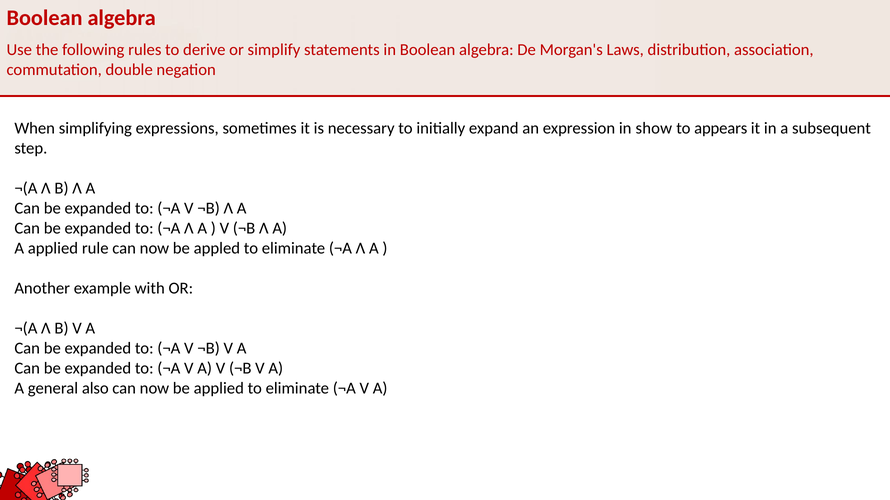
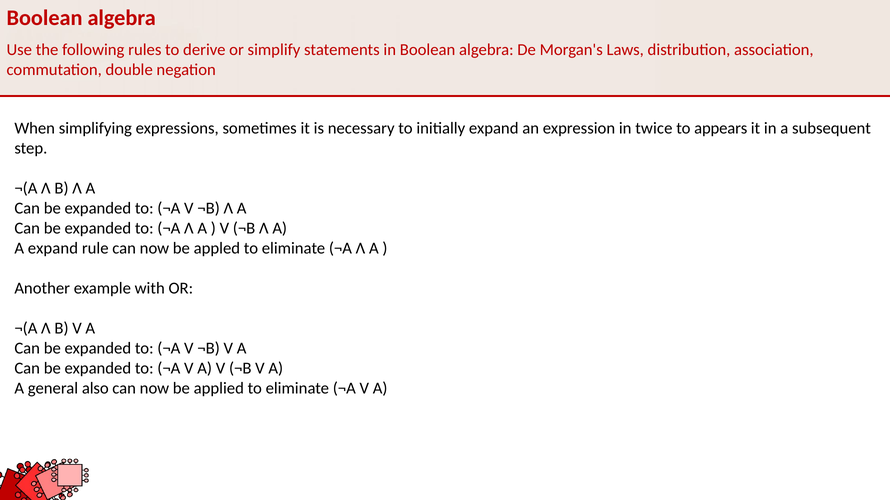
show: show -> twice (654, 128)
A applied: applied -> expand (53, 248)
